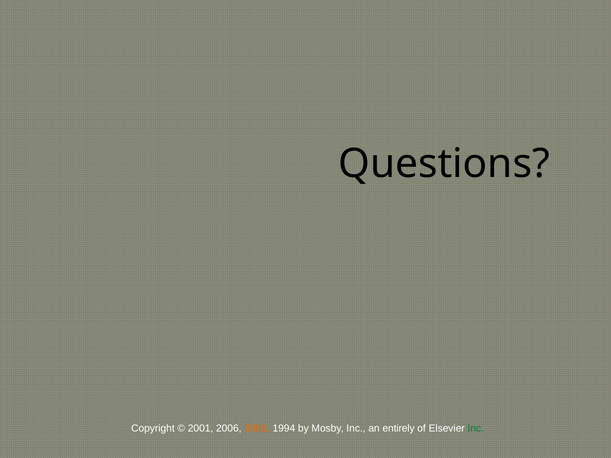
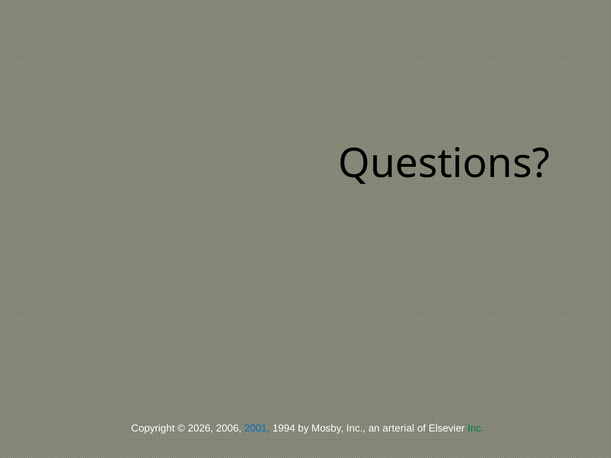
2001: 2001 -> 2026 (201, 428)
2001 colour: orange -> blue (257, 428)
entirely: entirely -> arterial (398, 428)
